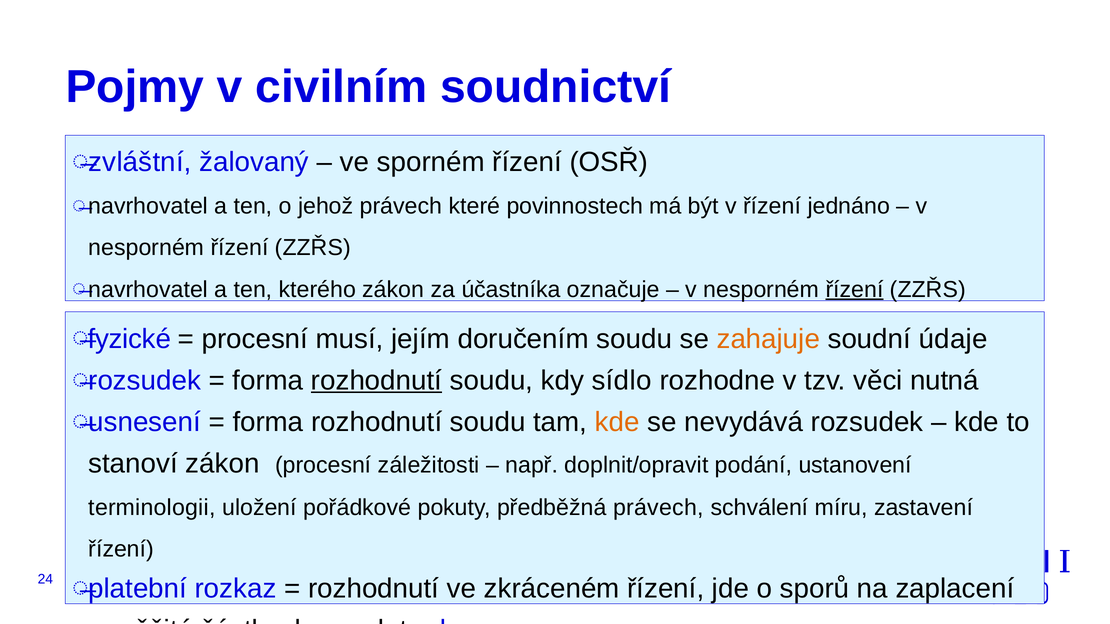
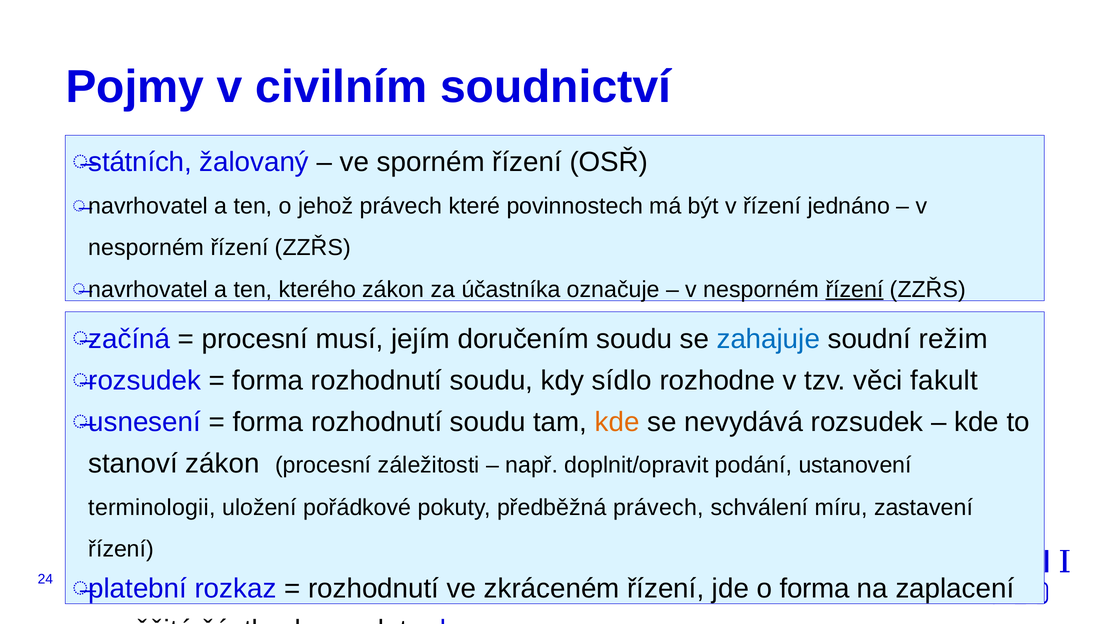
zvláštní: zvláštní -> státních (140, 162)
fyzické: fyzické -> začíná (129, 339)
zahajuje colour: orange -> blue (768, 339)
údaje: údaje -> režim (953, 339)
rozhodnutí underline: present -> none (377, 381)
nutná: nutná -> fakult (944, 381)
o sporů: sporů -> forma (815, 589)
